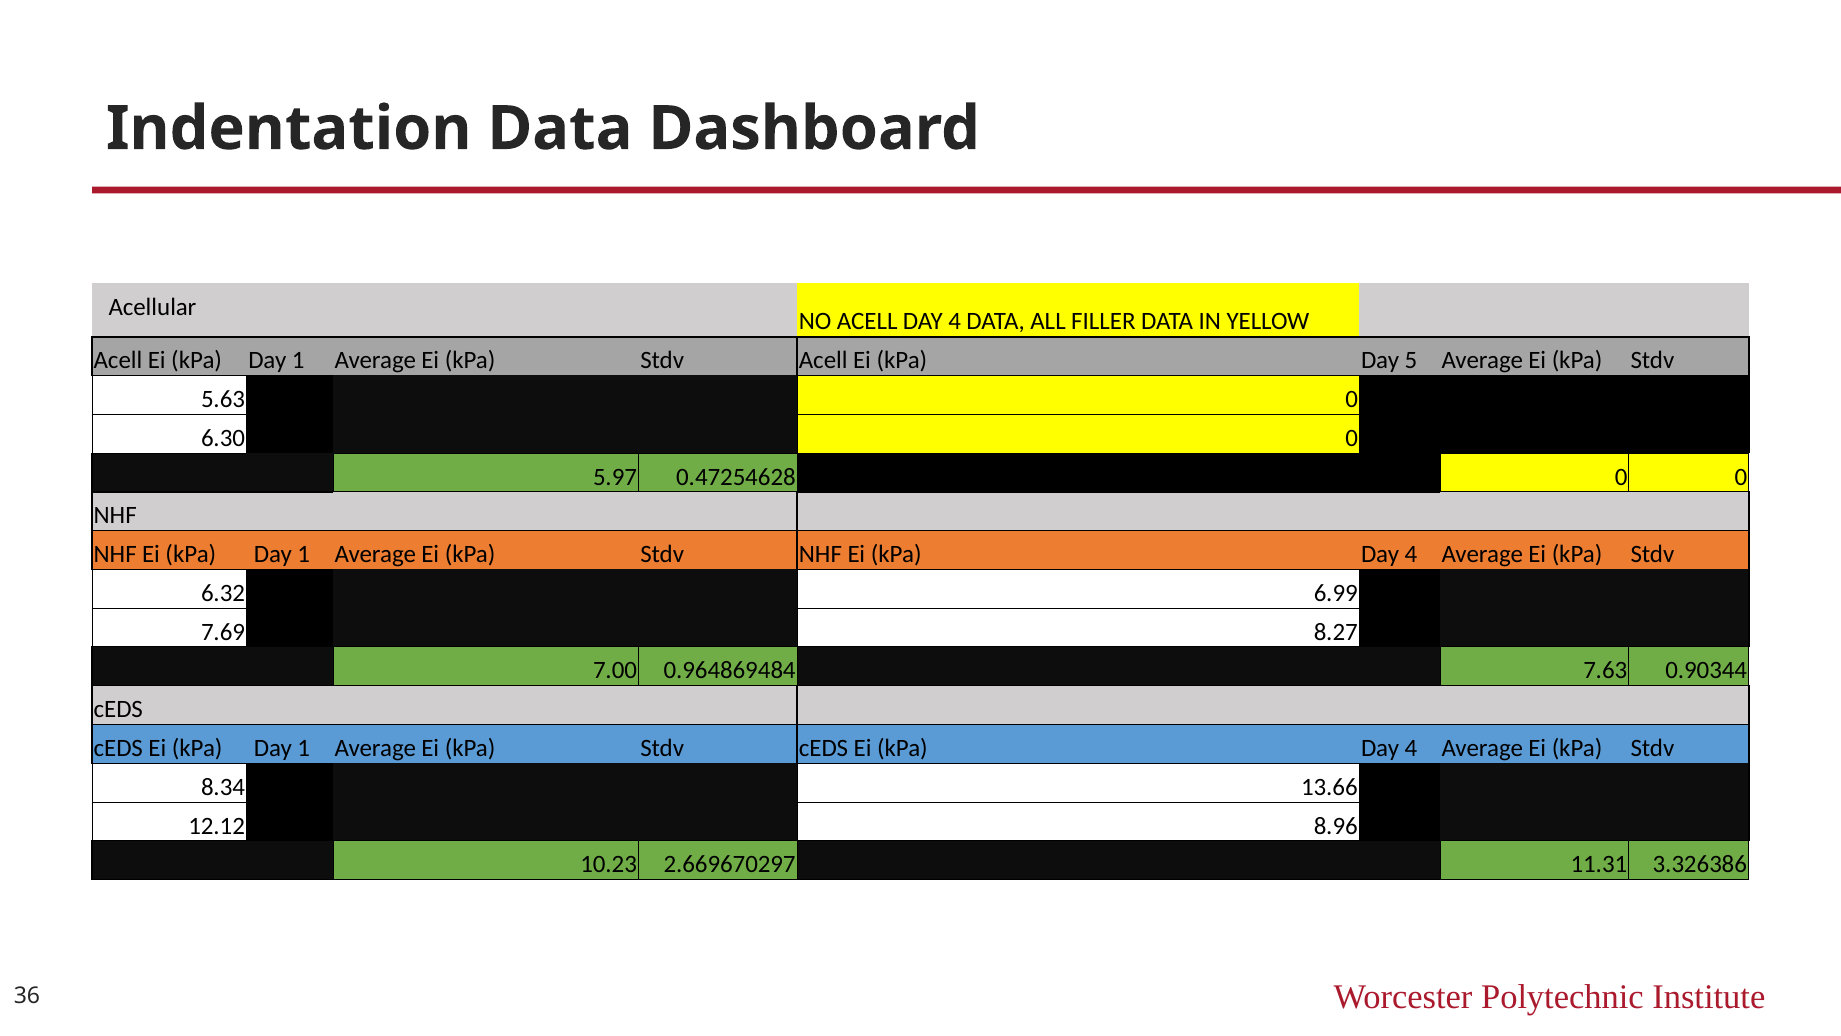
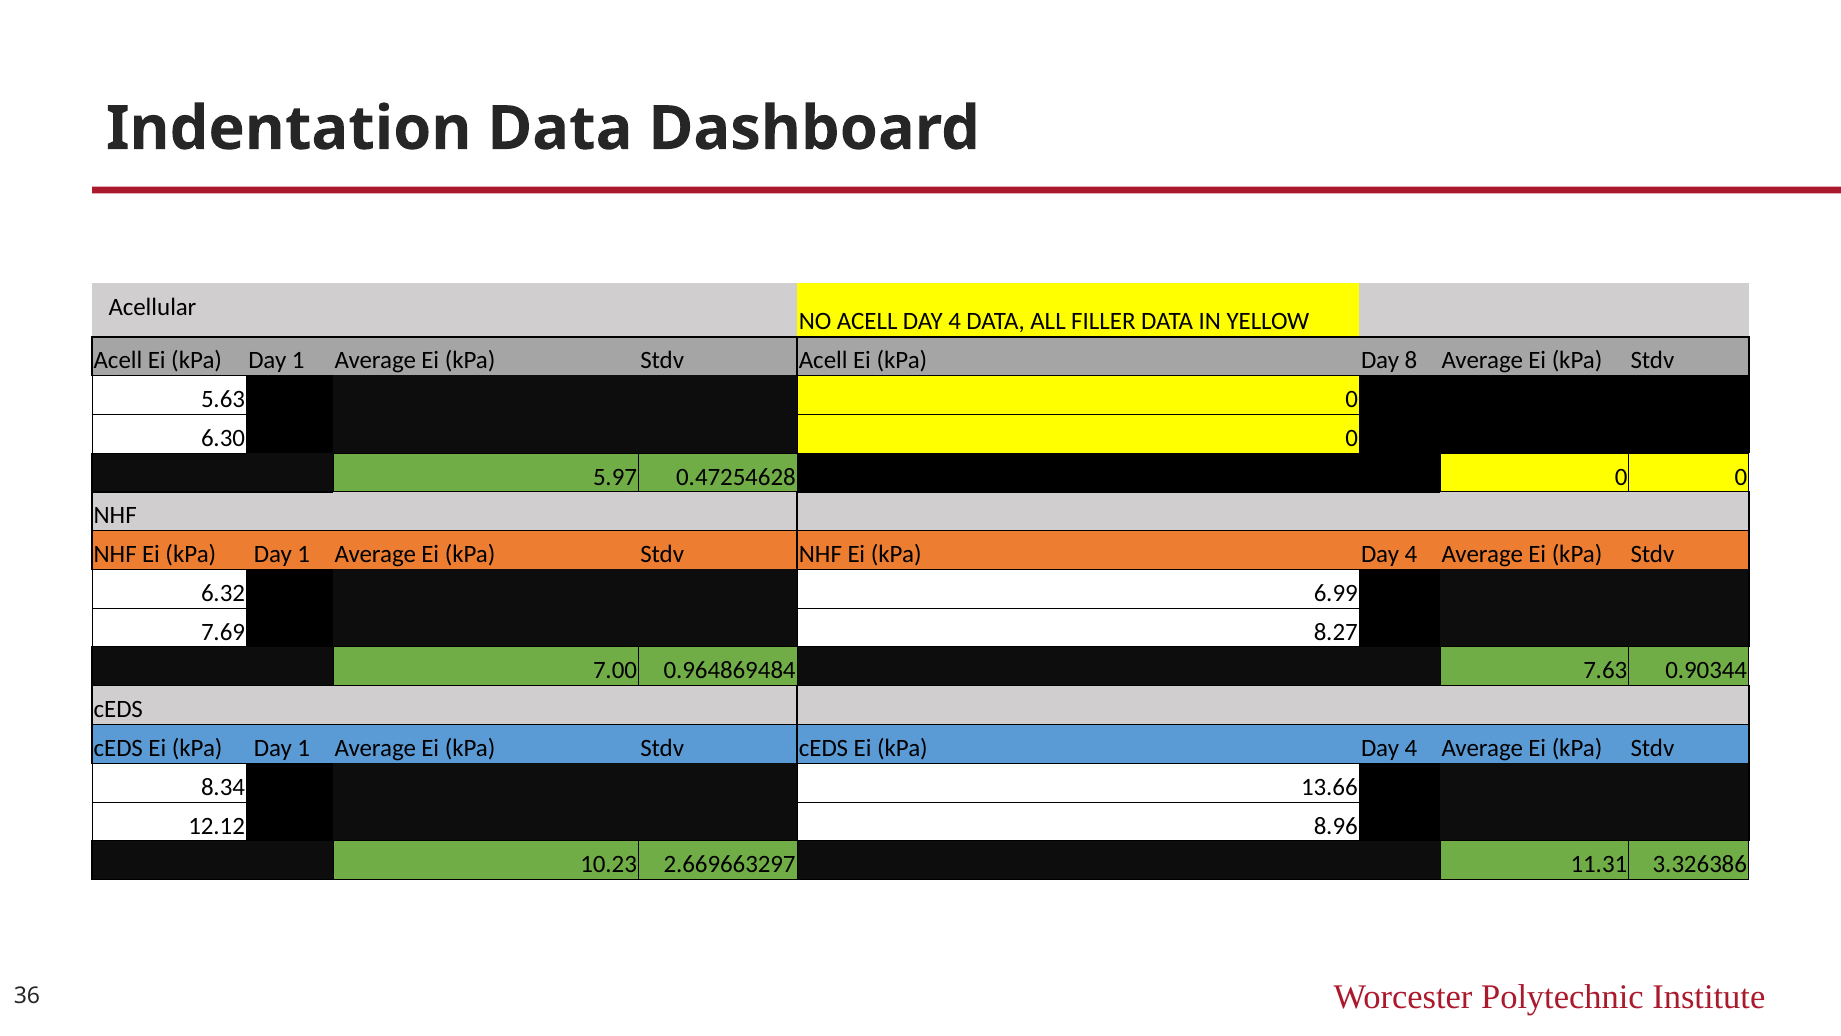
5: 5 -> 8 (1411, 360)
2.669670297: 2.669670297 -> 2.669663297 (730, 864)
